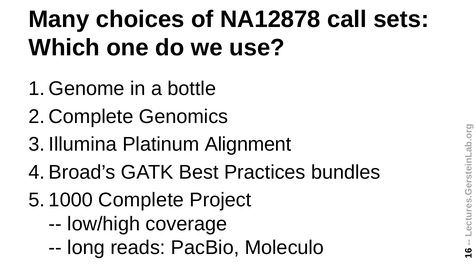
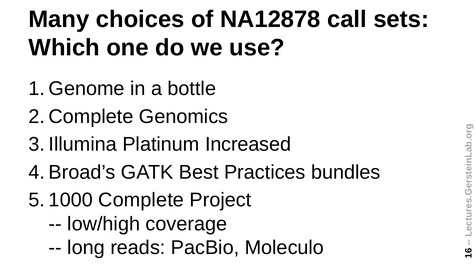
Alignment: Alignment -> Increased (248, 144)
